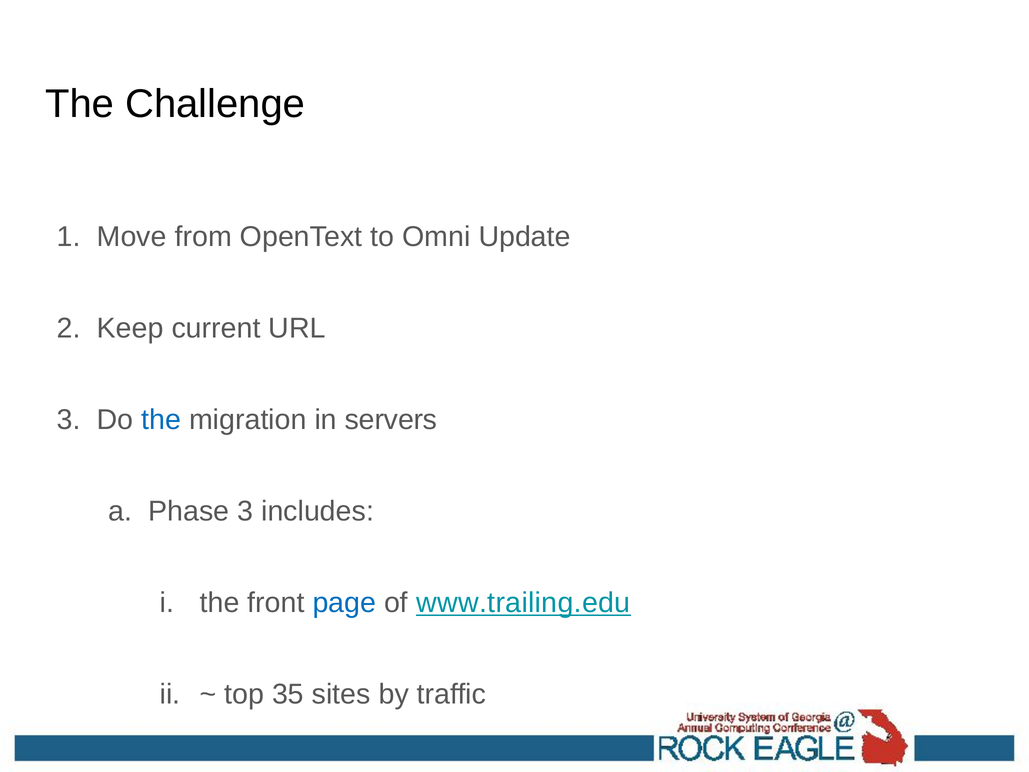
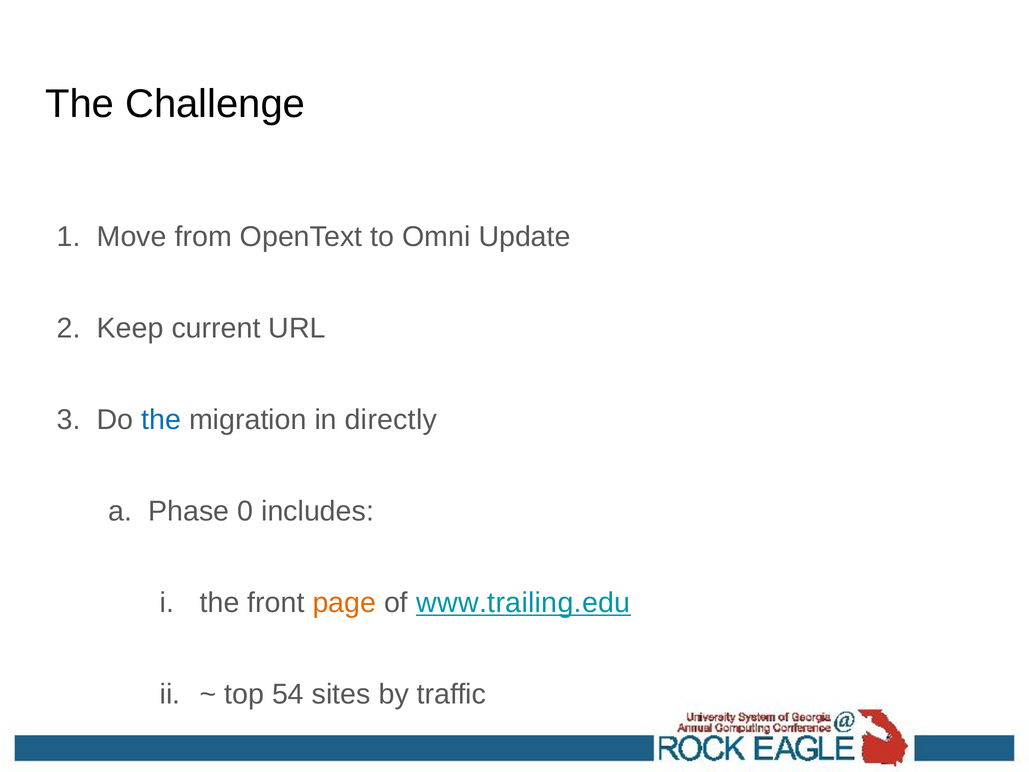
servers: servers -> directly (391, 420)
Phase 3: 3 -> 0 (245, 511)
page colour: blue -> orange (344, 603)
35: 35 -> 54 (288, 694)
